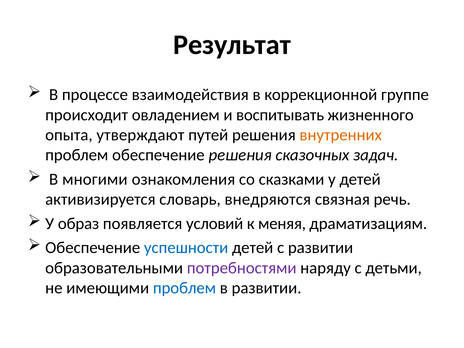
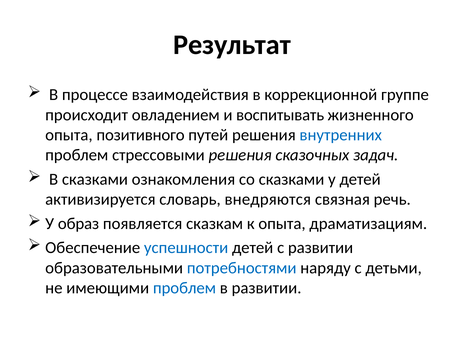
утверждают: утверждают -> позитивного (141, 135)
внутренних colour: orange -> blue (341, 135)
проблем обеспечение: обеспечение -> стрессовыми (158, 155)
В многими: многими -> сказками (95, 179)
условий: условий -> сказкам (215, 224)
к меняя: меняя -> опыта (282, 224)
потребностями colour: purple -> blue (242, 268)
